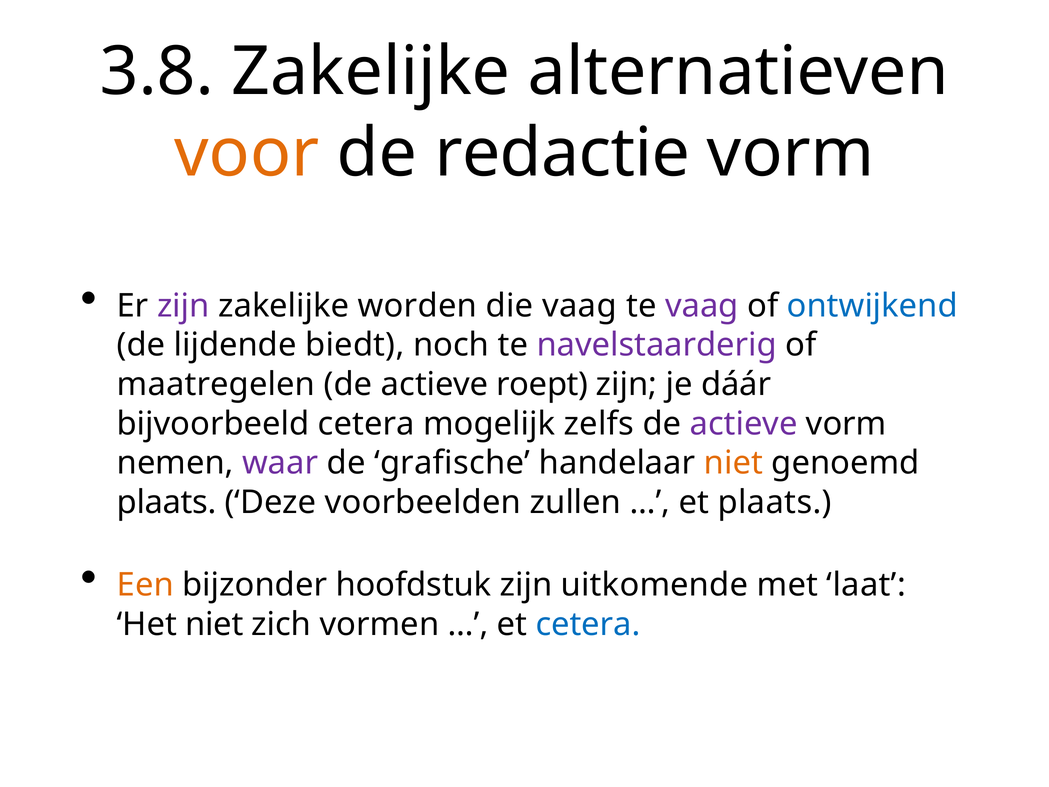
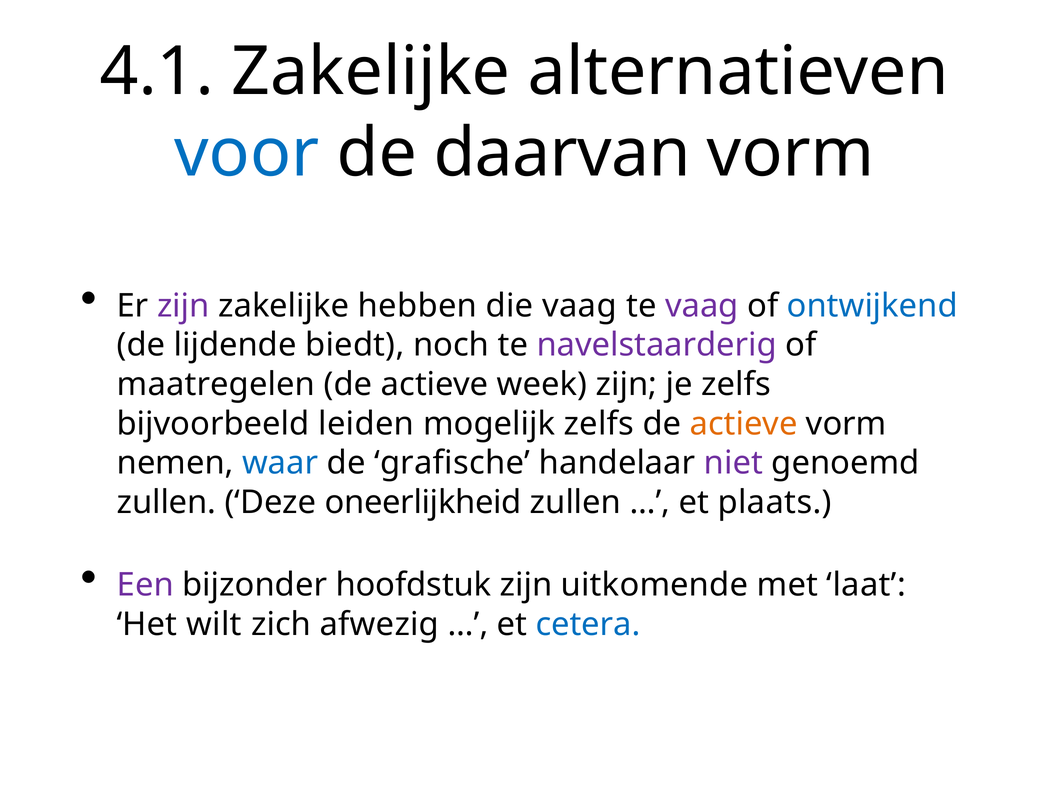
3.8: 3.8 -> 4.1 (157, 72)
voor colour: orange -> blue (247, 153)
redactie: redactie -> daarvan (562, 153)
worden: worden -> hebben (417, 306)
roept: roept -> week (542, 384)
je dáár: dáár -> zelfs (736, 384)
bijvoorbeeld cetera: cetera -> leiden (366, 424)
actieve colour: purple -> orange (744, 424)
waar colour: purple -> blue (280, 463)
niet colour: orange -> purple (733, 463)
plaats: plaats -> zullen (166, 502)
voorbeelden: voorbeelden -> oneerlijkheid (423, 502)
Een colour: orange -> purple (145, 585)
Het niet: niet -> wilt (214, 624)
vormen: vormen -> afwezig (379, 624)
